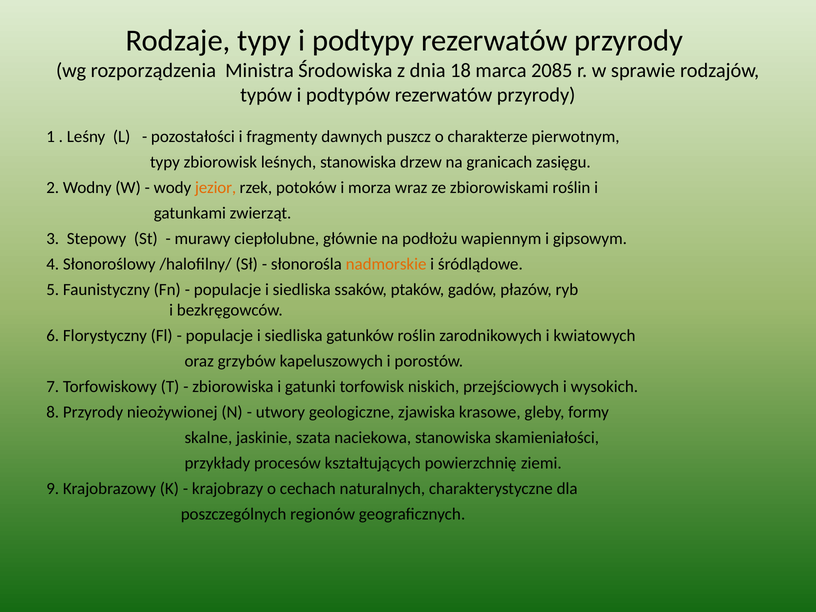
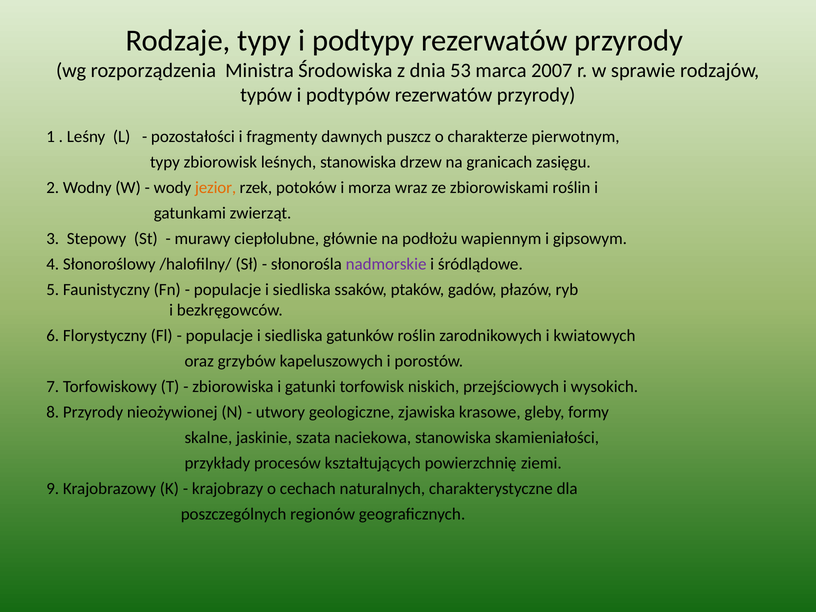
18: 18 -> 53 (461, 71)
2085: 2085 -> 2007 (552, 71)
nadmorskie colour: orange -> purple (386, 264)
